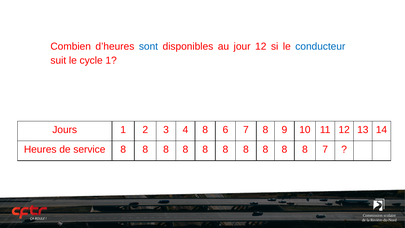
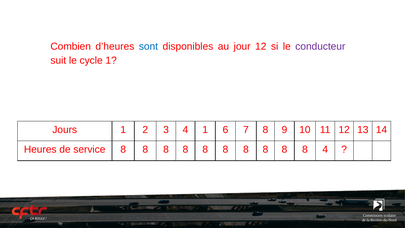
conducteur colour: blue -> purple (320, 46)
4 8: 8 -> 1 (205, 130)
8 7: 7 -> 4 (325, 149)
